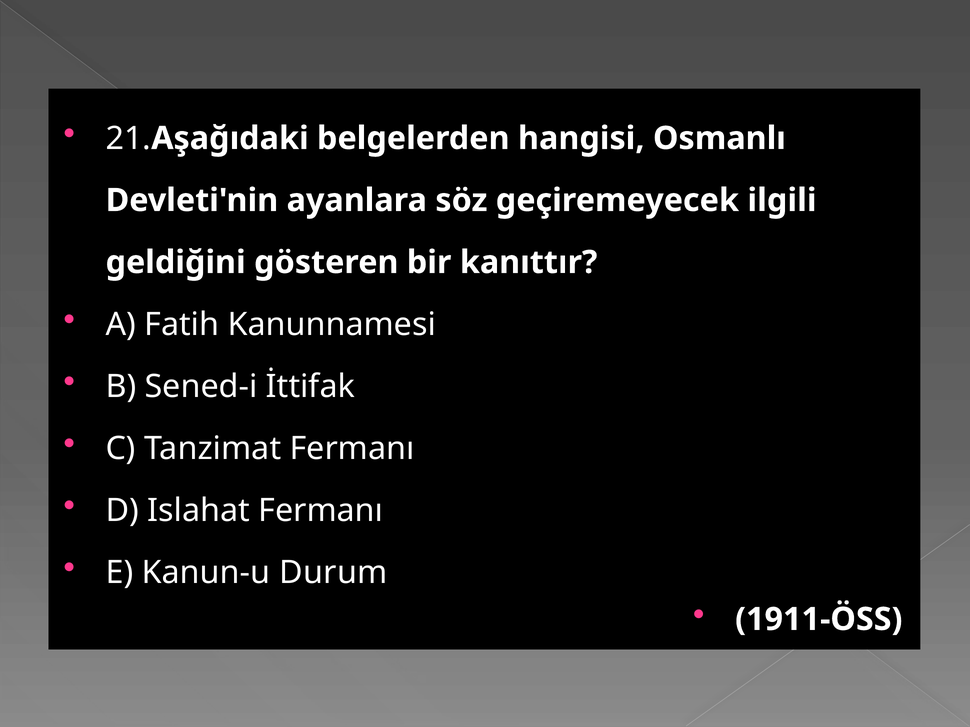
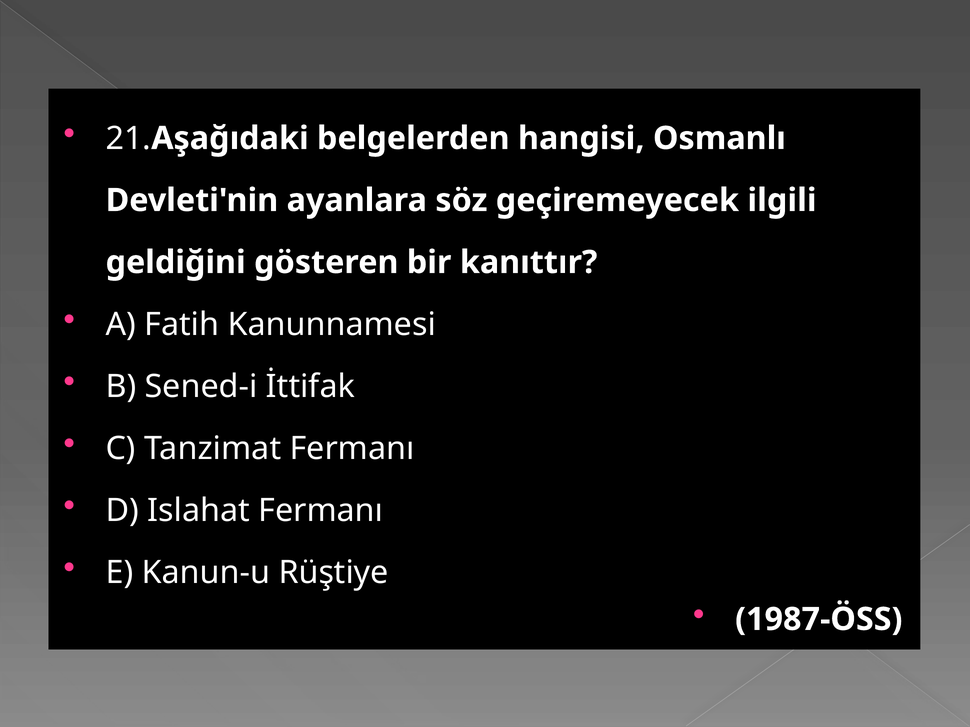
Durum: Durum -> Rüştiye (334, 573)
1911-ÖSS: 1911-ÖSS -> 1987-ÖSS (819, 620)
